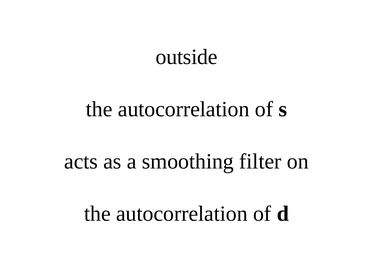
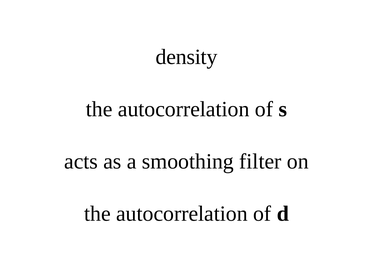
outside: outside -> density (187, 57)
